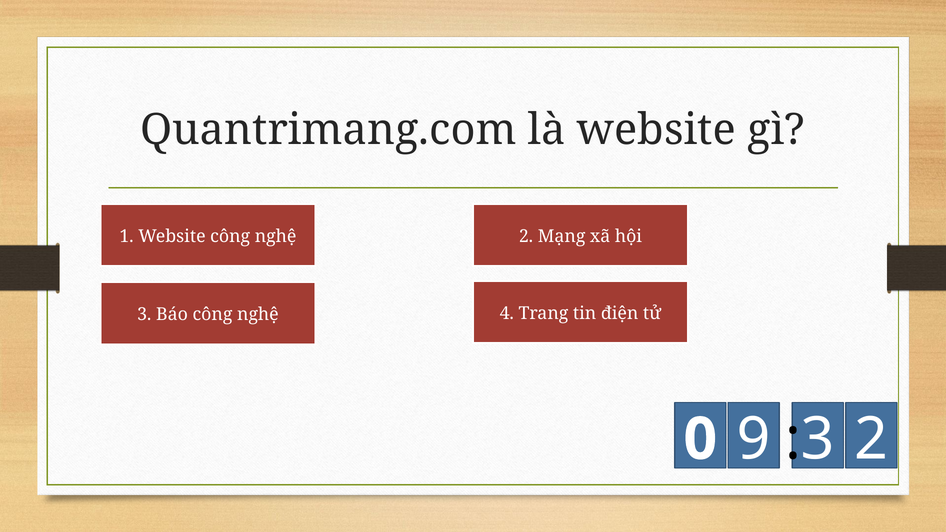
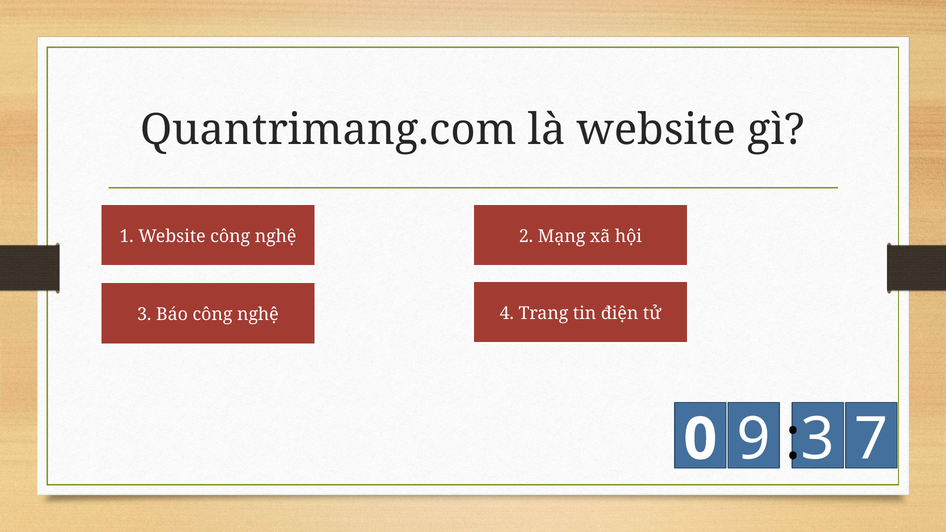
9 2: 2 -> 7 (871, 440)
